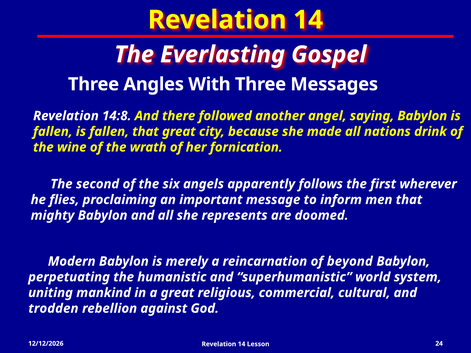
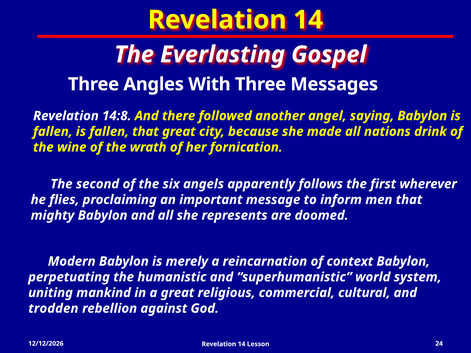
beyond: beyond -> context (350, 262)
